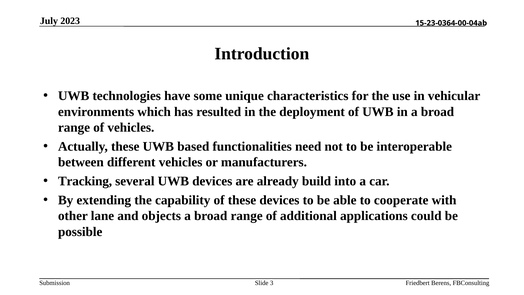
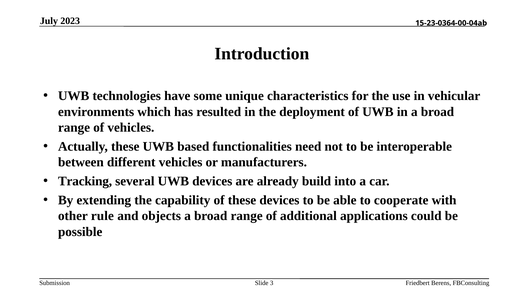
lane: lane -> rule (102, 216)
